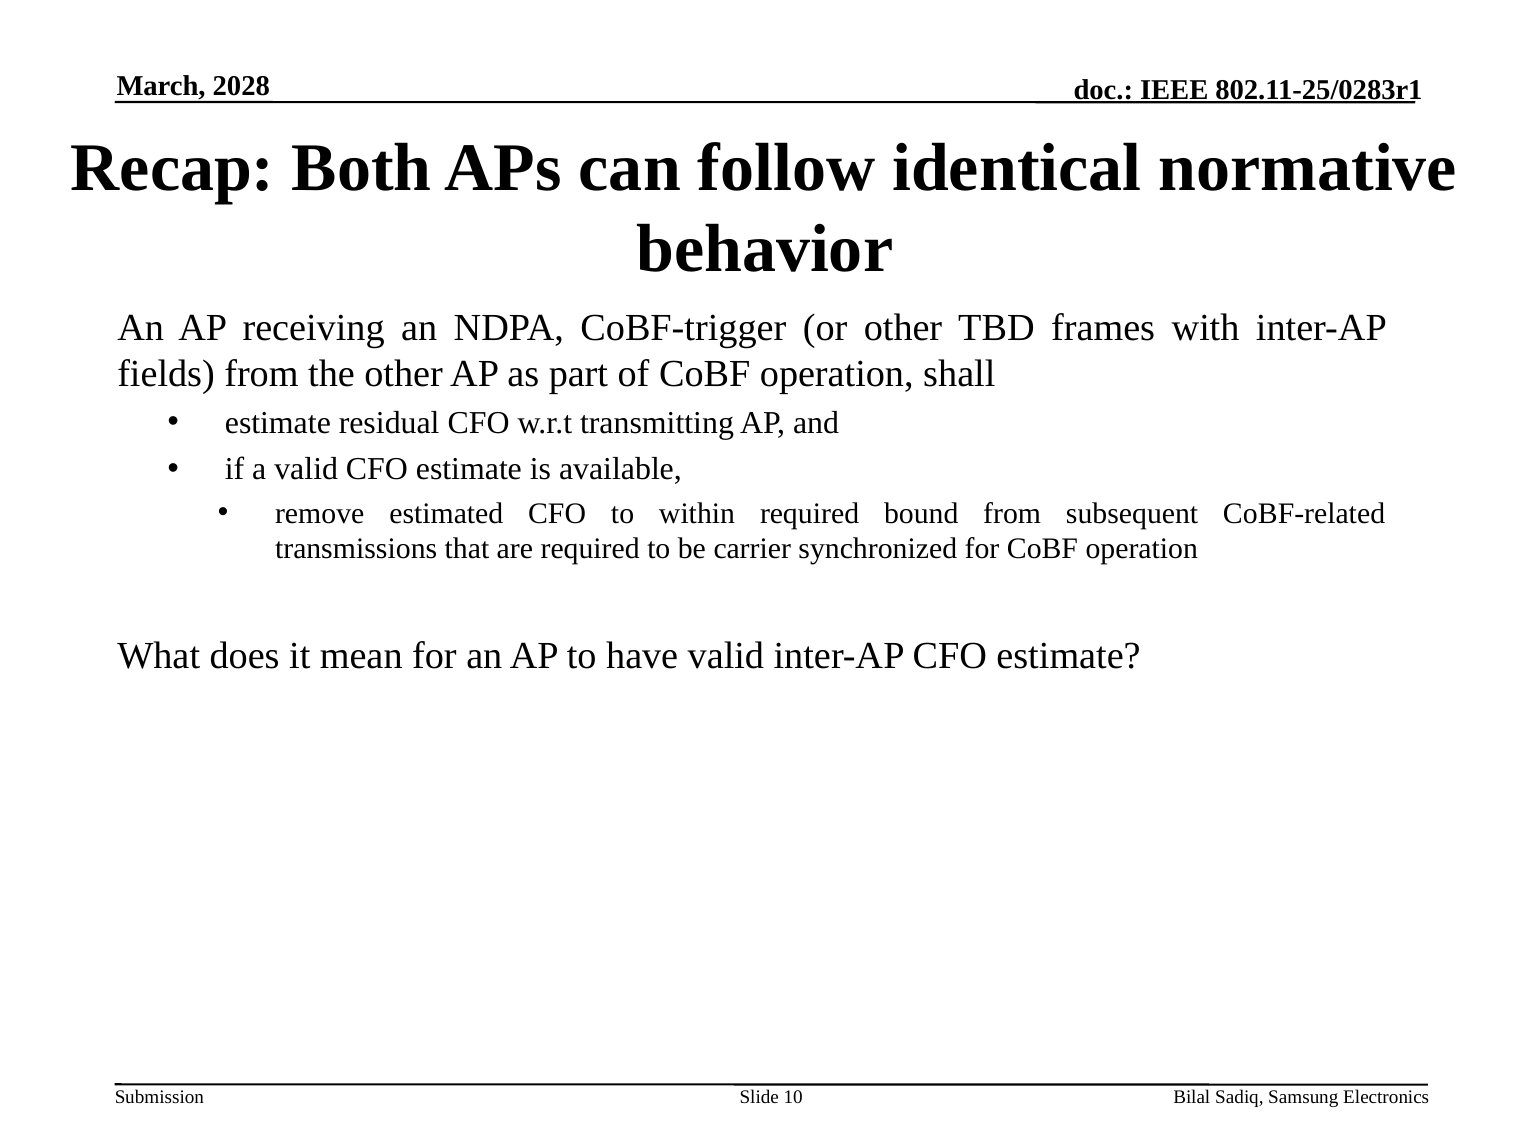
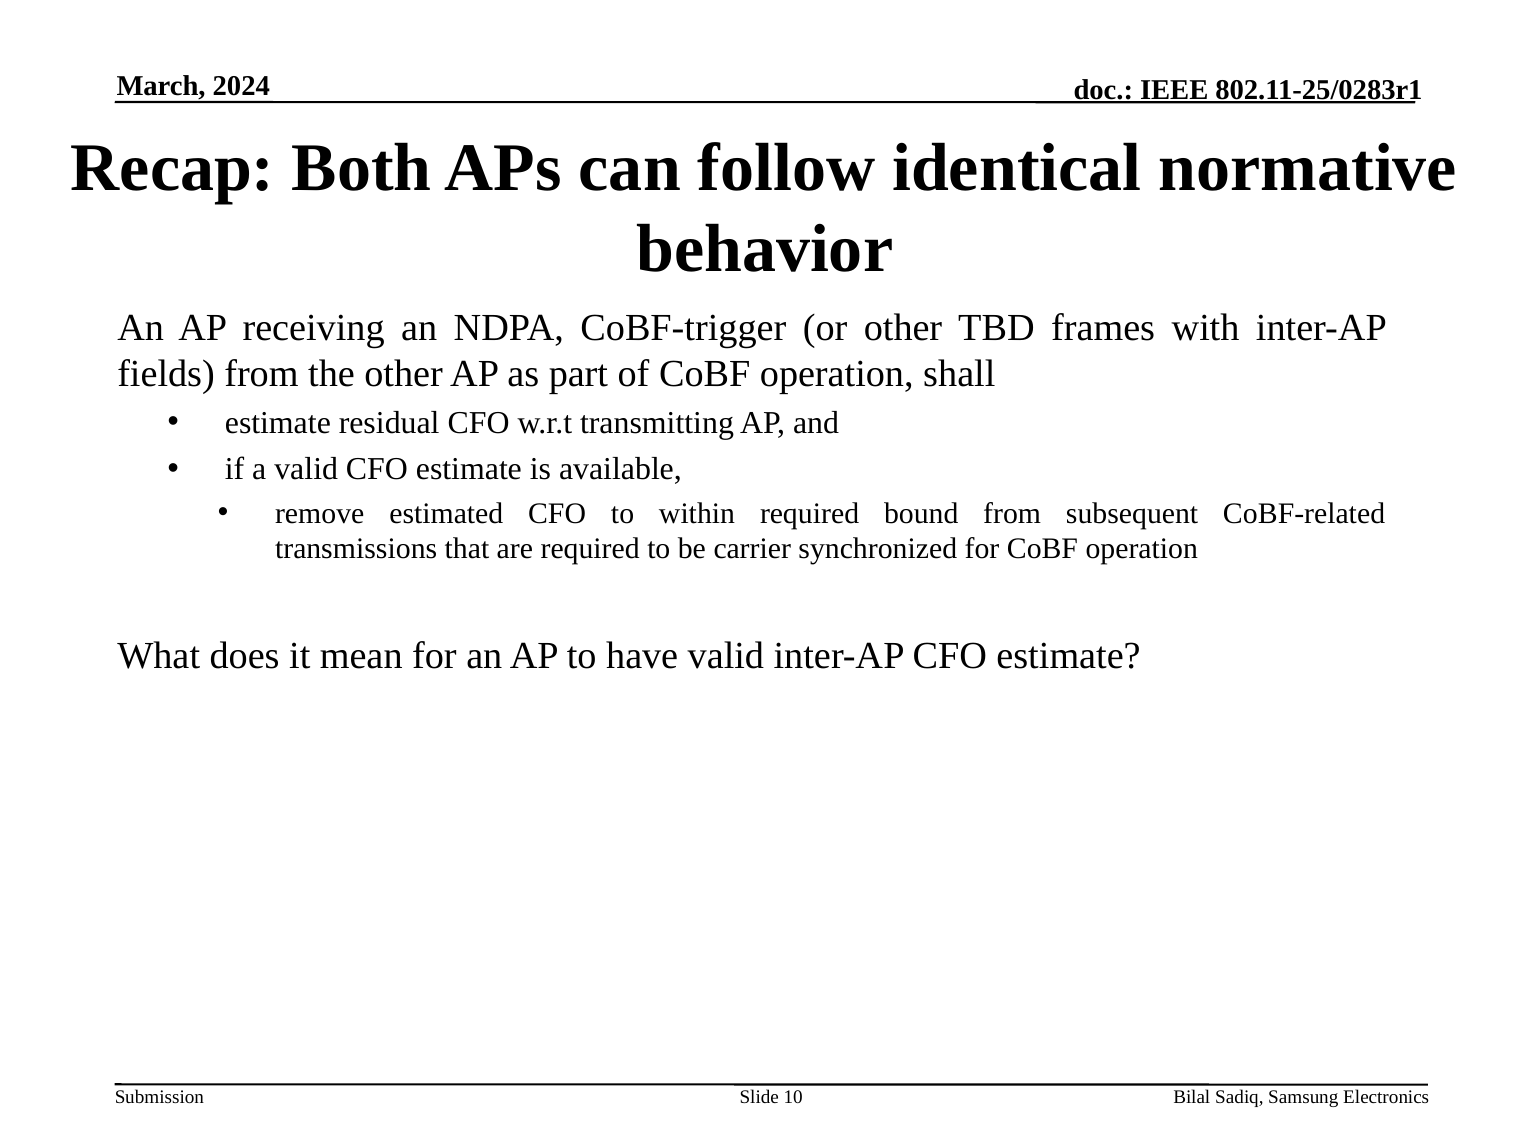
2028: 2028 -> 2024 (241, 86)
